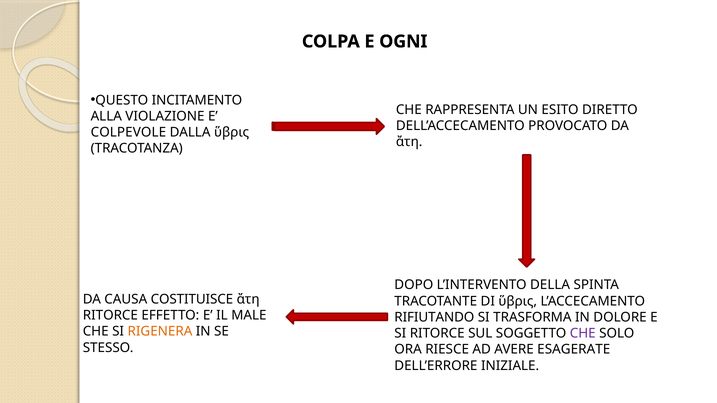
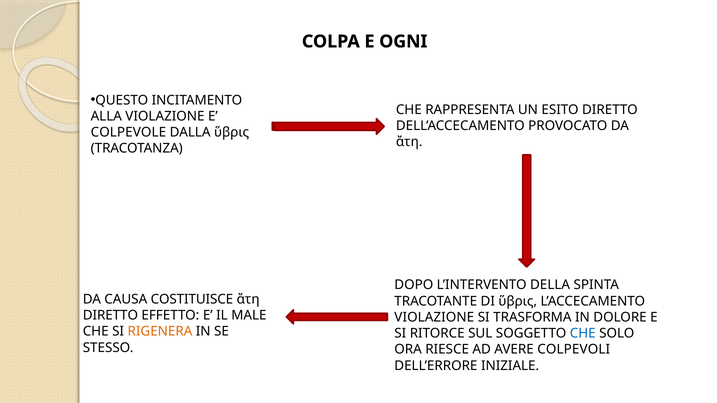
RITORCE: RITORCE -> DIRETTO (110, 316)
RIFIUTANDO: RIFIUTANDO -> VIOLAZIONE (434, 318)
CHE colour: purple -> blue (583, 334)
ESAGERATE: ESAGERATE -> COLPEVOLI (574, 350)
